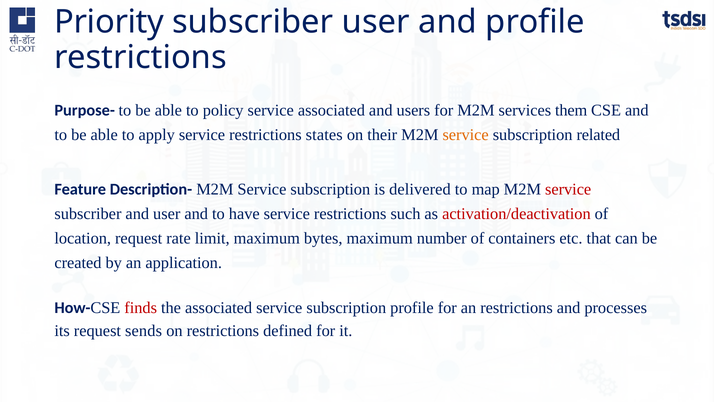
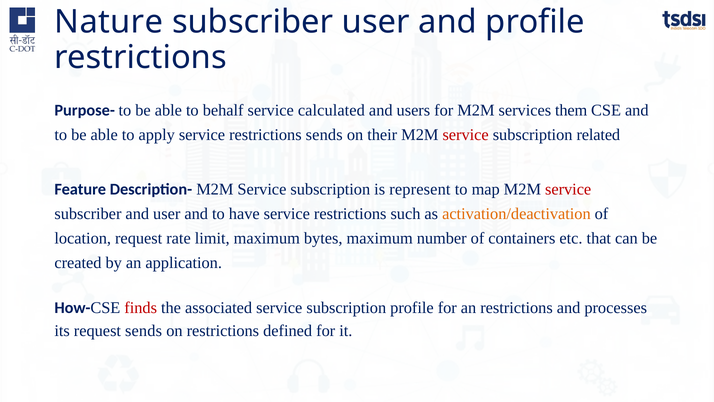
Priority: Priority -> Nature (109, 22)
policy: policy -> behalf (223, 110)
service associated: associated -> calculated (331, 110)
restrictions states: states -> sends (324, 135)
service colour: orange -> red (466, 135)
delivered: delivered -> represent (420, 189)
activation/deactivation colour: red -> orange (516, 214)
